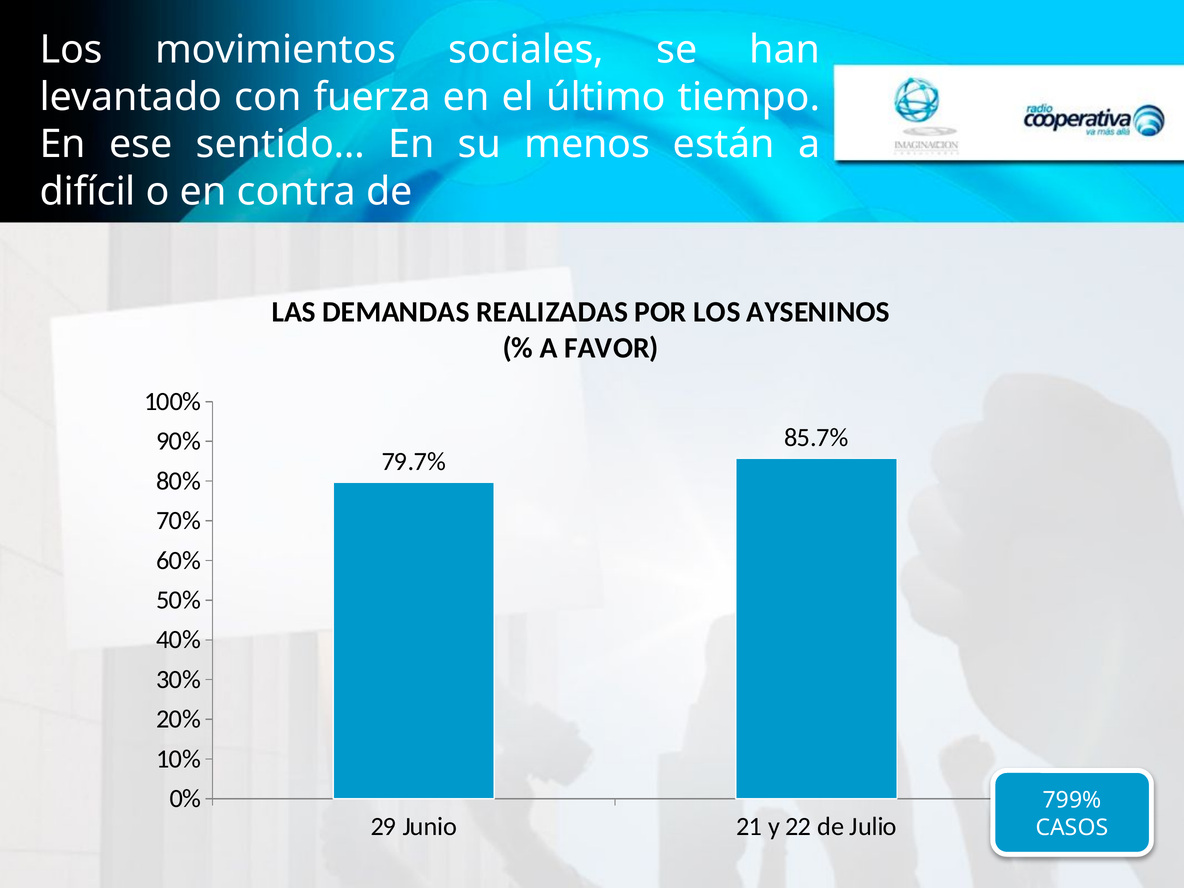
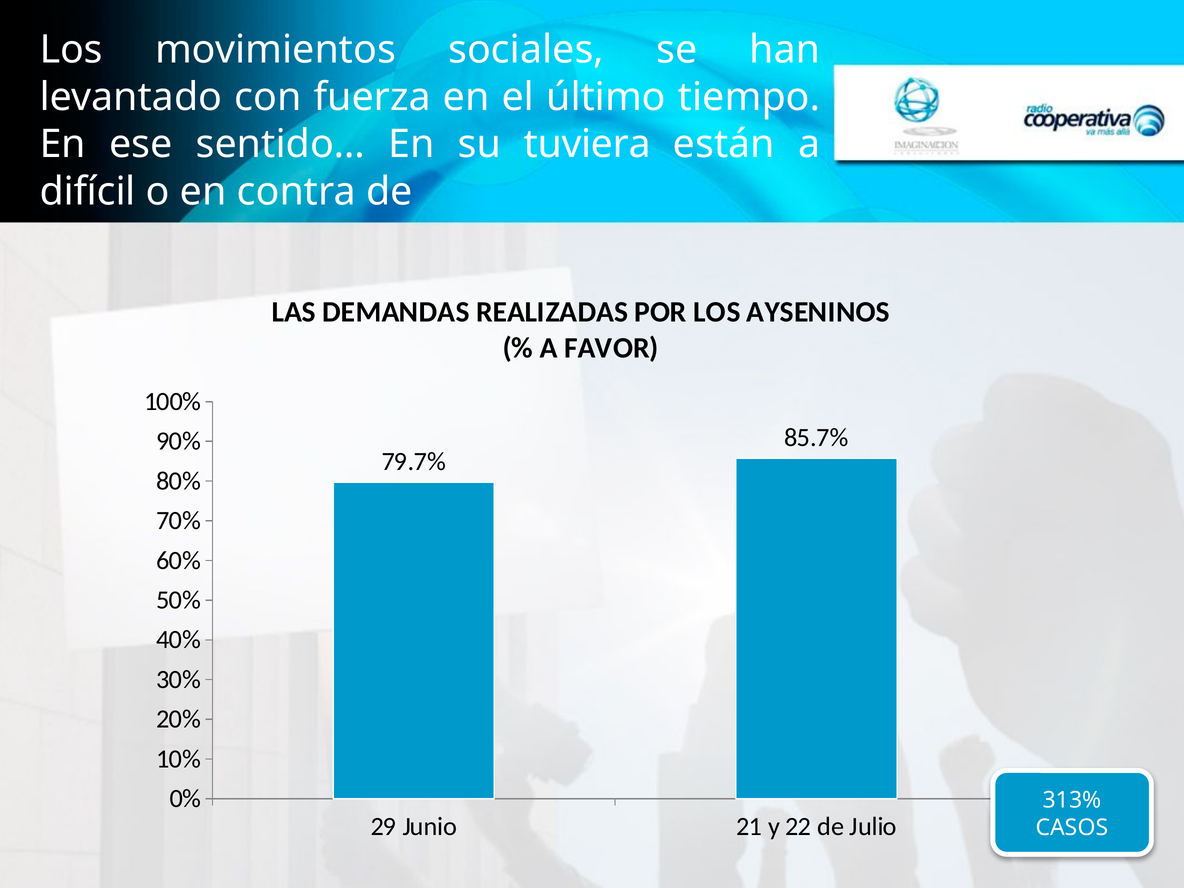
menos: menos -> tuviera (587, 144)
799%: 799% -> 313% (1072, 800)
